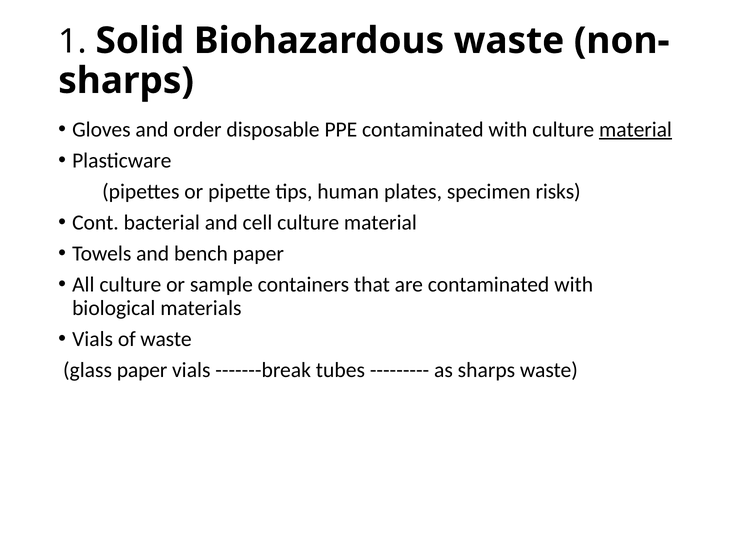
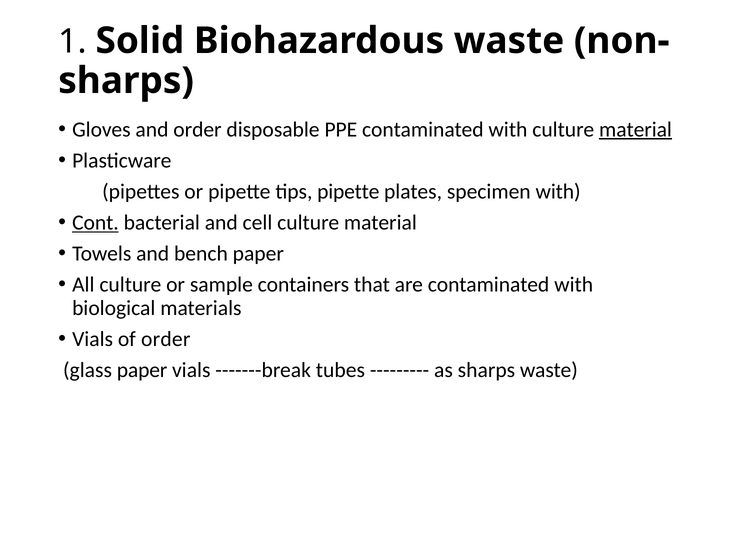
tips human: human -> pipette (348, 192)
specimen risks: risks -> with (558, 192)
Cont underline: none -> present (95, 223)
of waste: waste -> order (166, 339)
